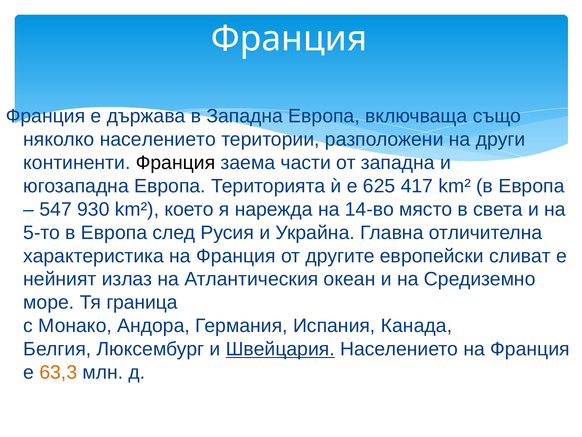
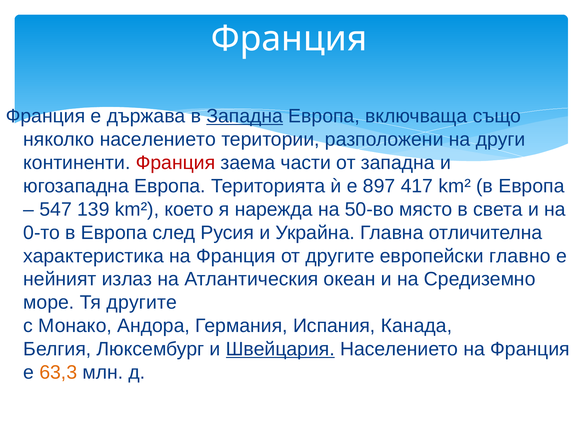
Западна underline: none -> present (245, 116)
Франция colour: black -> red (176, 163)
625: 625 -> 897 (379, 186)
930: 930 -> 139 (93, 209)
14-во: 14-во -> 50-во (369, 209)
5-то: 5-то -> 0-то (42, 232)
сливат: сливат -> главно (520, 256)
Тя граница: граница -> другите (142, 302)
